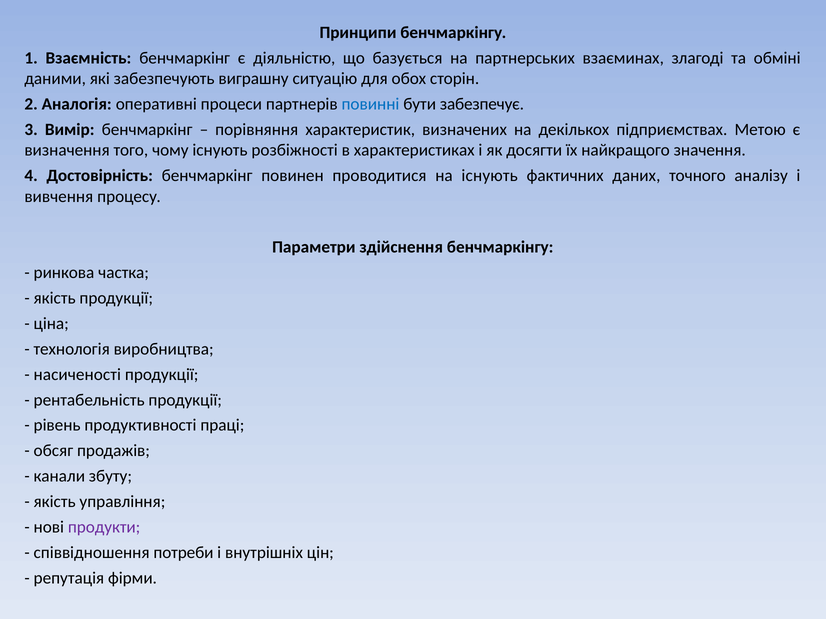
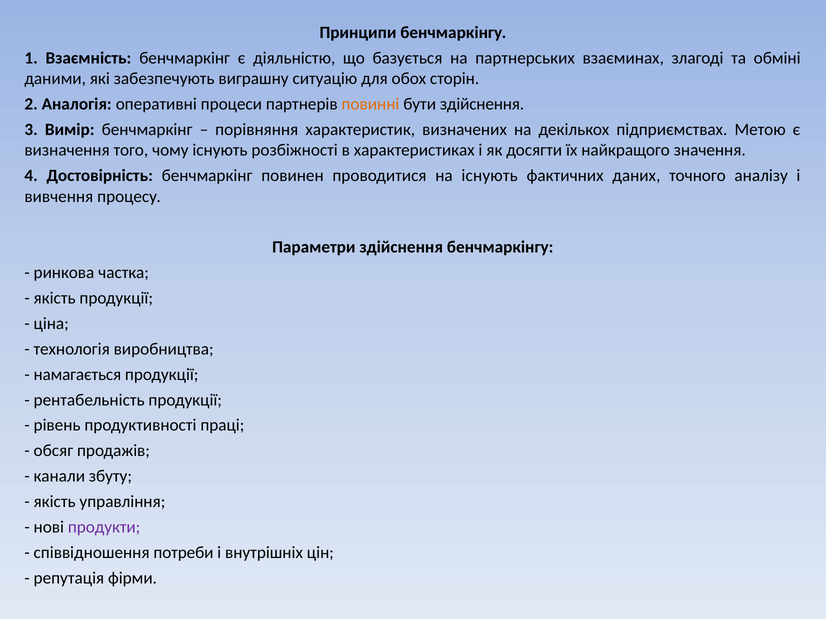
повинні colour: blue -> orange (370, 104)
бути забезпечує: забезпечує -> здійснення (482, 104)
насиченості: насиченості -> намагається (77, 375)
